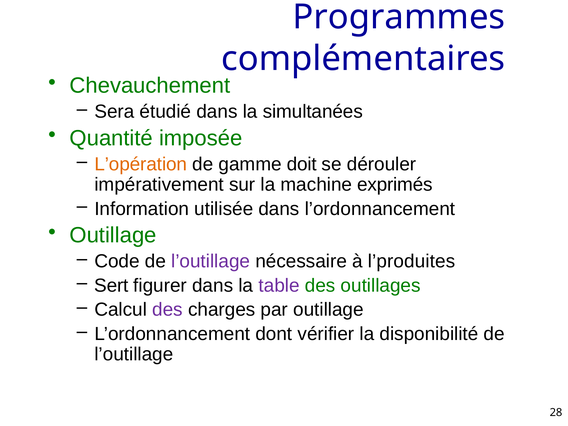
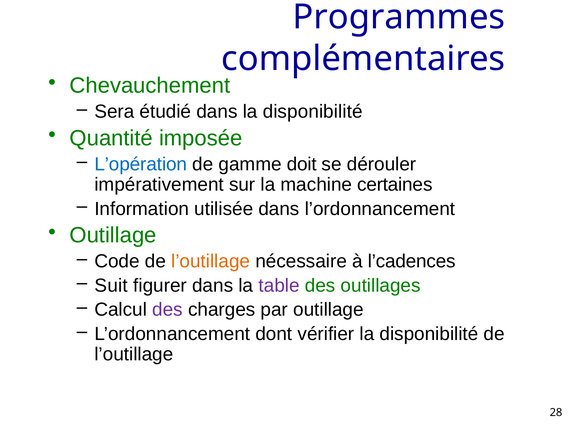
dans la simultanées: simultanées -> disponibilité (313, 112)
L’opération colour: orange -> blue (141, 164)
exprimés: exprimés -> certaines (395, 185)
l’outillage colour: purple -> orange (211, 261)
l’produites: l’produites -> l’cadences (412, 261)
Sert: Sert -> Suit (111, 285)
